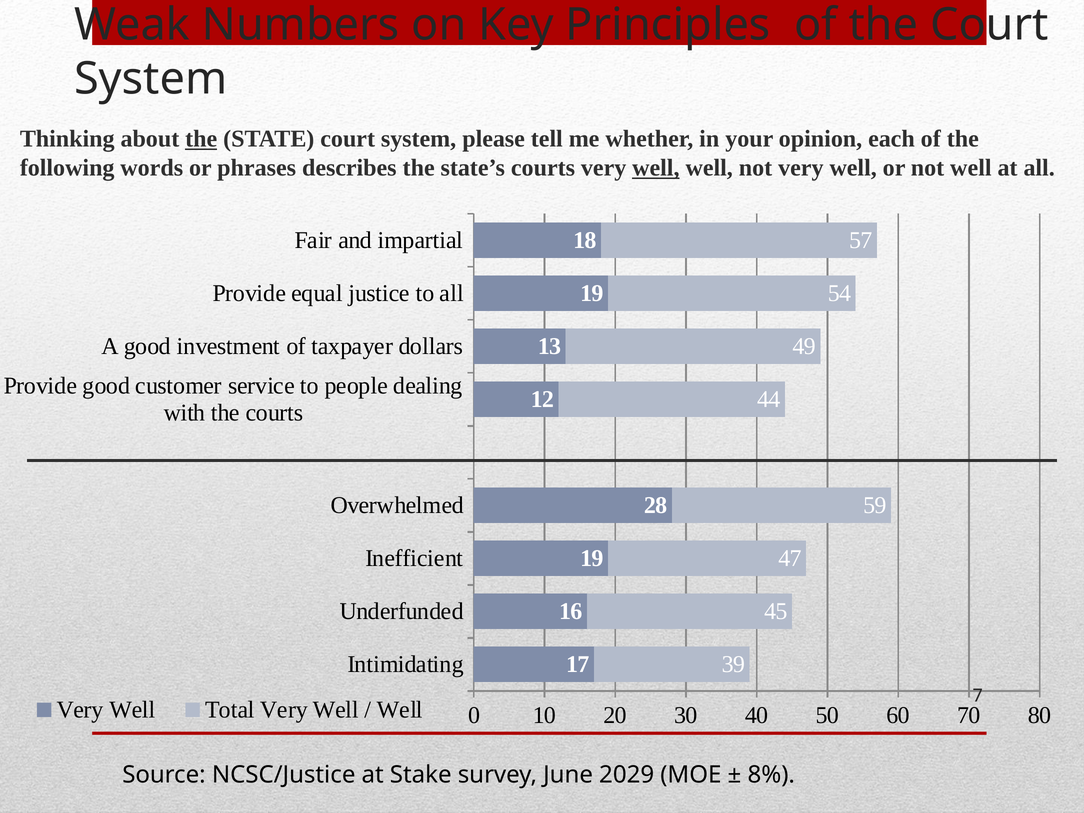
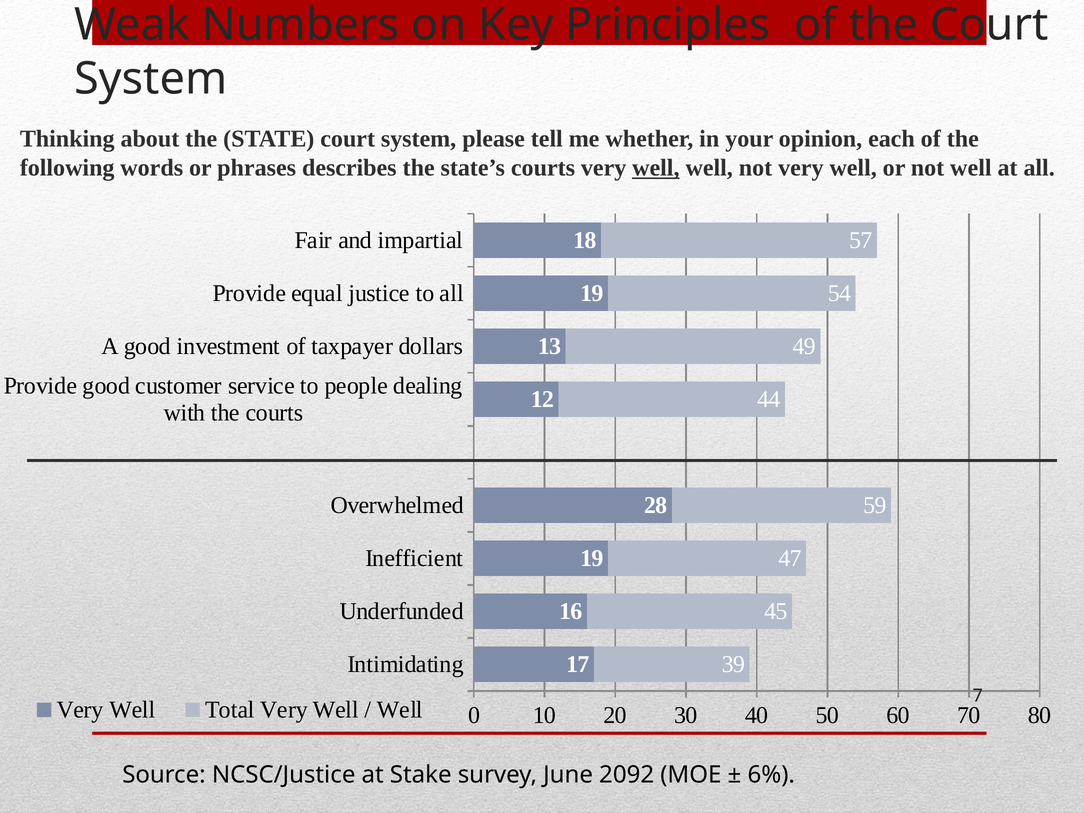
the underline: present -> none (201, 139)
2029: 2029 -> 2092 (627, 775)
8%: 8% -> 6% (771, 775)
